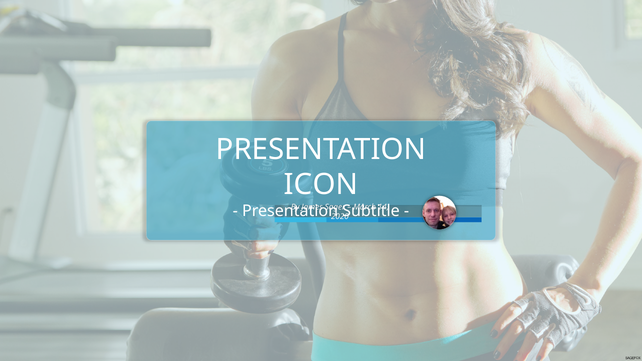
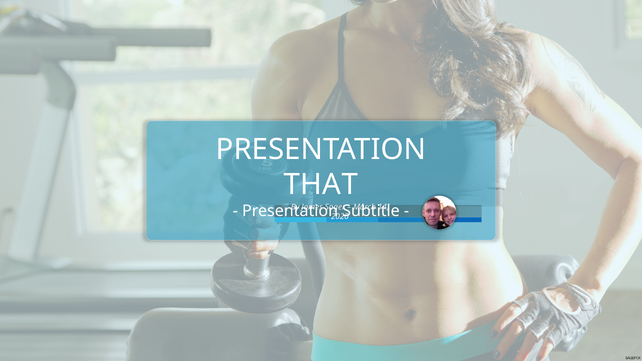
ICON: ICON -> THAT (321, 185)
